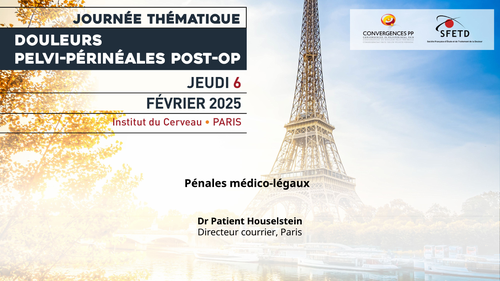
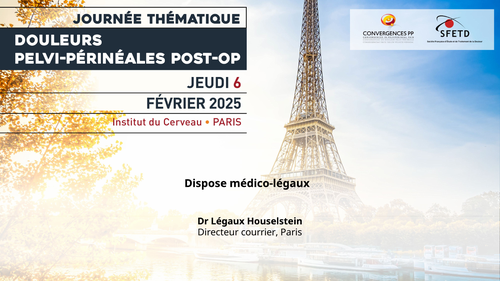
Pénales: Pénales -> Dispose (206, 184)
Patient: Patient -> Légaux (228, 221)
